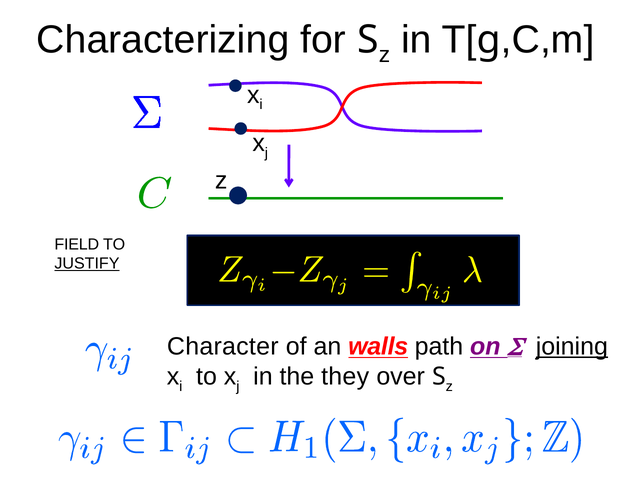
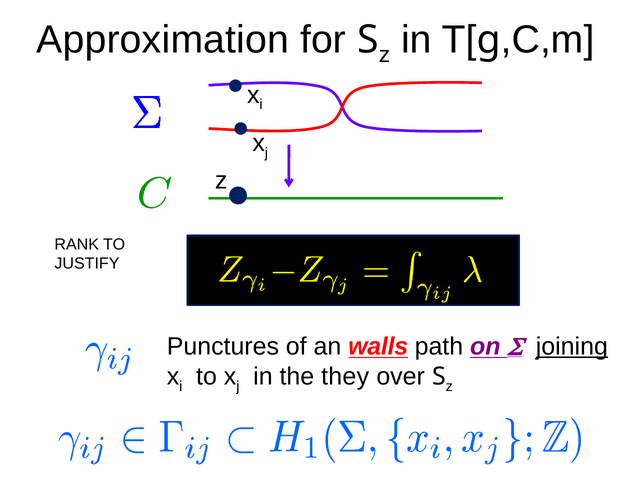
Characterizing: Characterizing -> Approximation (163, 40)
FIELD: FIELD -> RANK (77, 244)
JUSTIFY underline: present -> none (87, 263)
Character: Character -> Punctures (223, 346)
